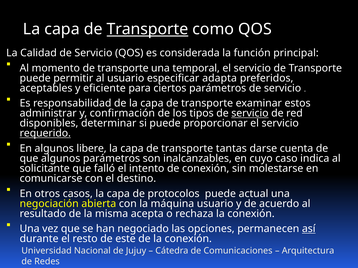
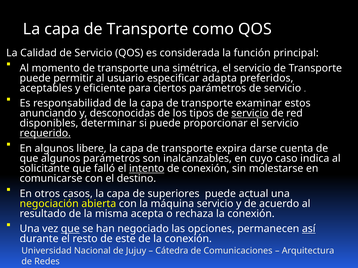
Transporte underline: present -> none (147, 29)
temporal: temporal -> simétrica (196, 68)
administrar: administrar -> anunciando (48, 114)
confirmación: confirmación -> desconocidas (122, 114)
tantas: tantas -> expira (231, 149)
intento underline: none -> present (147, 169)
protocolos: protocolos -> superiores (174, 194)
máquina usuario: usuario -> servicio (215, 204)
que underline: none -> present (70, 229)
